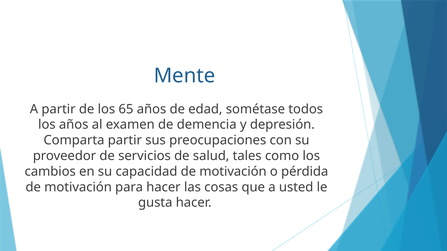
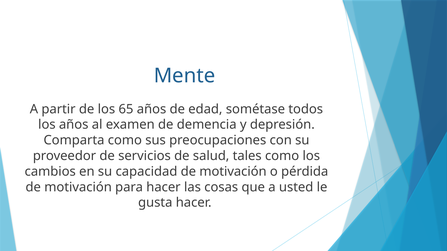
Comparta partir: partir -> como (125, 141)
